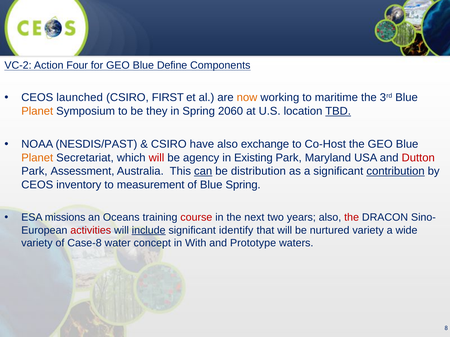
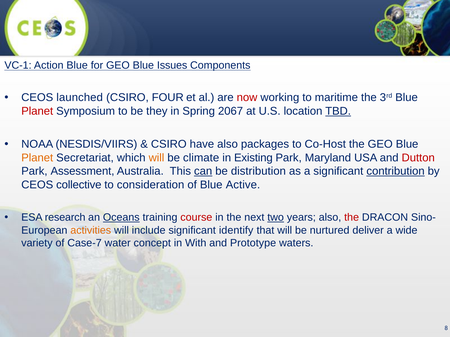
VC-2: VC-2 -> VC-1 (18, 66)
Action Four: Four -> Blue (77, 66)
Define: Define -> Issues (172, 66)
FIRST: FIRST -> FOUR (168, 98)
now colour: orange -> red (247, 98)
Planet colour: orange -> red (37, 111)
2060: 2060 -> 2067 (231, 111)
NESDIS/PAST: NESDIS/PAST -> NESDIS/VIIRS (96, 144)
exchange: exchange -> packages (265, 144)
will colour: red -> orange (156, 158)
agency: agency -> climate (201, 158)
inventory: inventory -> collective (79, 185)
measurement: measurement -> consideration (151, 185)
Blue Spring: Spring -> Active (243, 185)
missions: missions -> research (65, 218)
Oceans underline: none -> present (121, 218)
two underline: none -> present (276, 218)
activities colour: red -> orange (91, 231)
include underline: present -> none (149, 231)
nurtured variety: variety -> deliver (368, 231)
Case-8: Case-8 -> Case-7 (85, 243)
